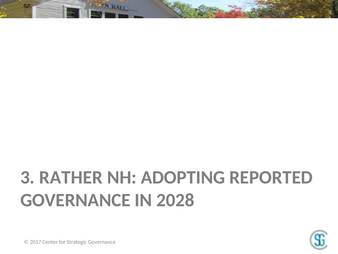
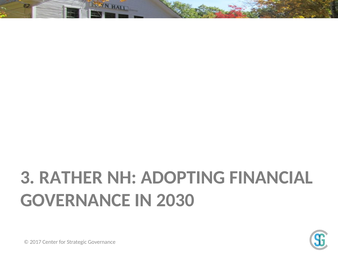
REPORTED: REPORTED -> FINANCIAL (271, 177)
2028: 2028 -> 2030 (175, 200)
